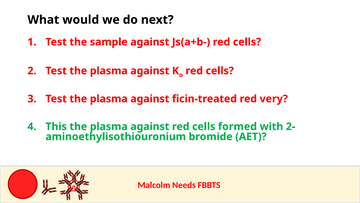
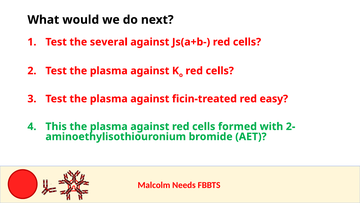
sample: sample -> several (109, 42)
very: very -> easy (274, 99)
